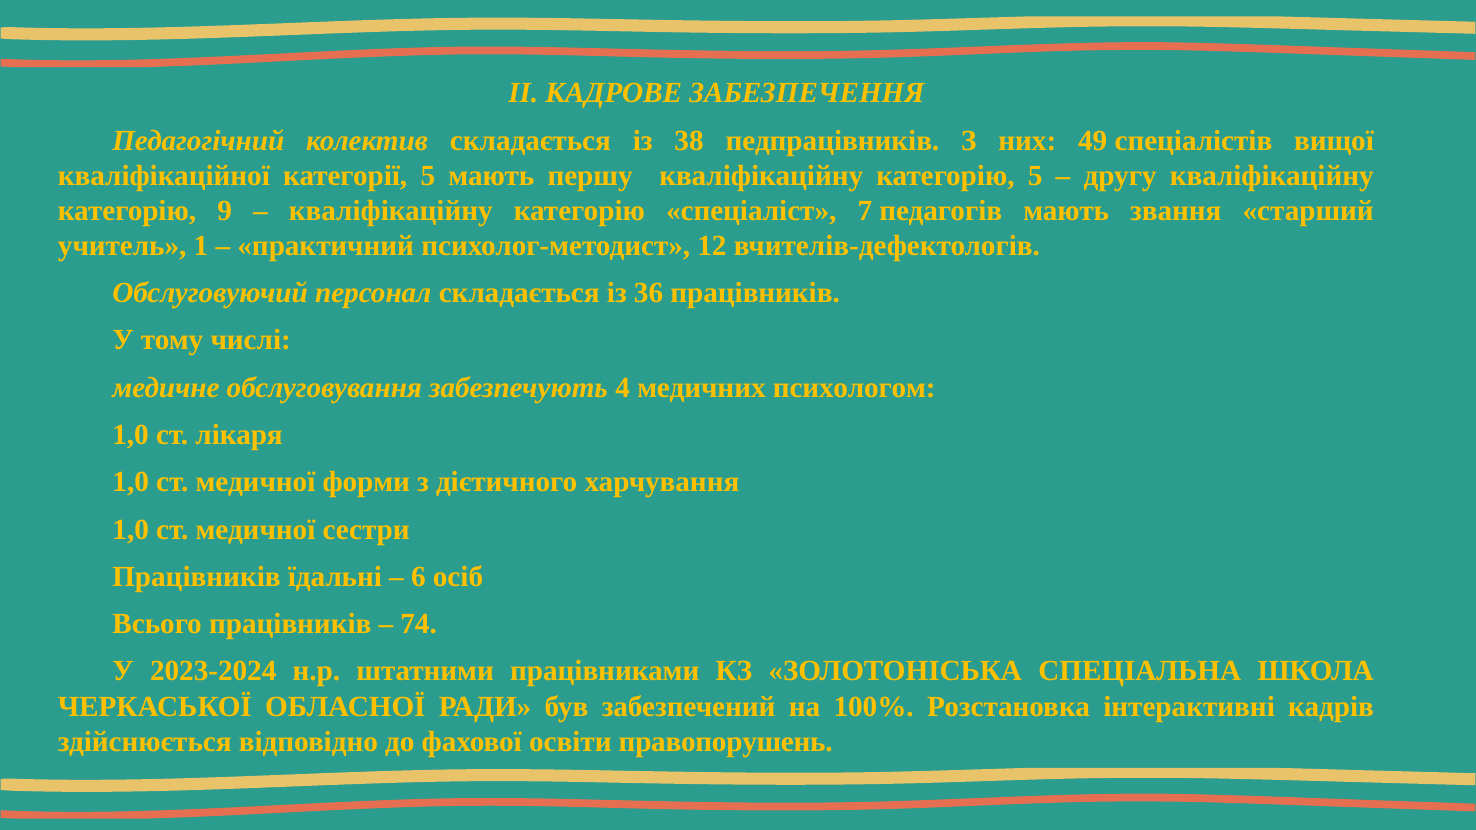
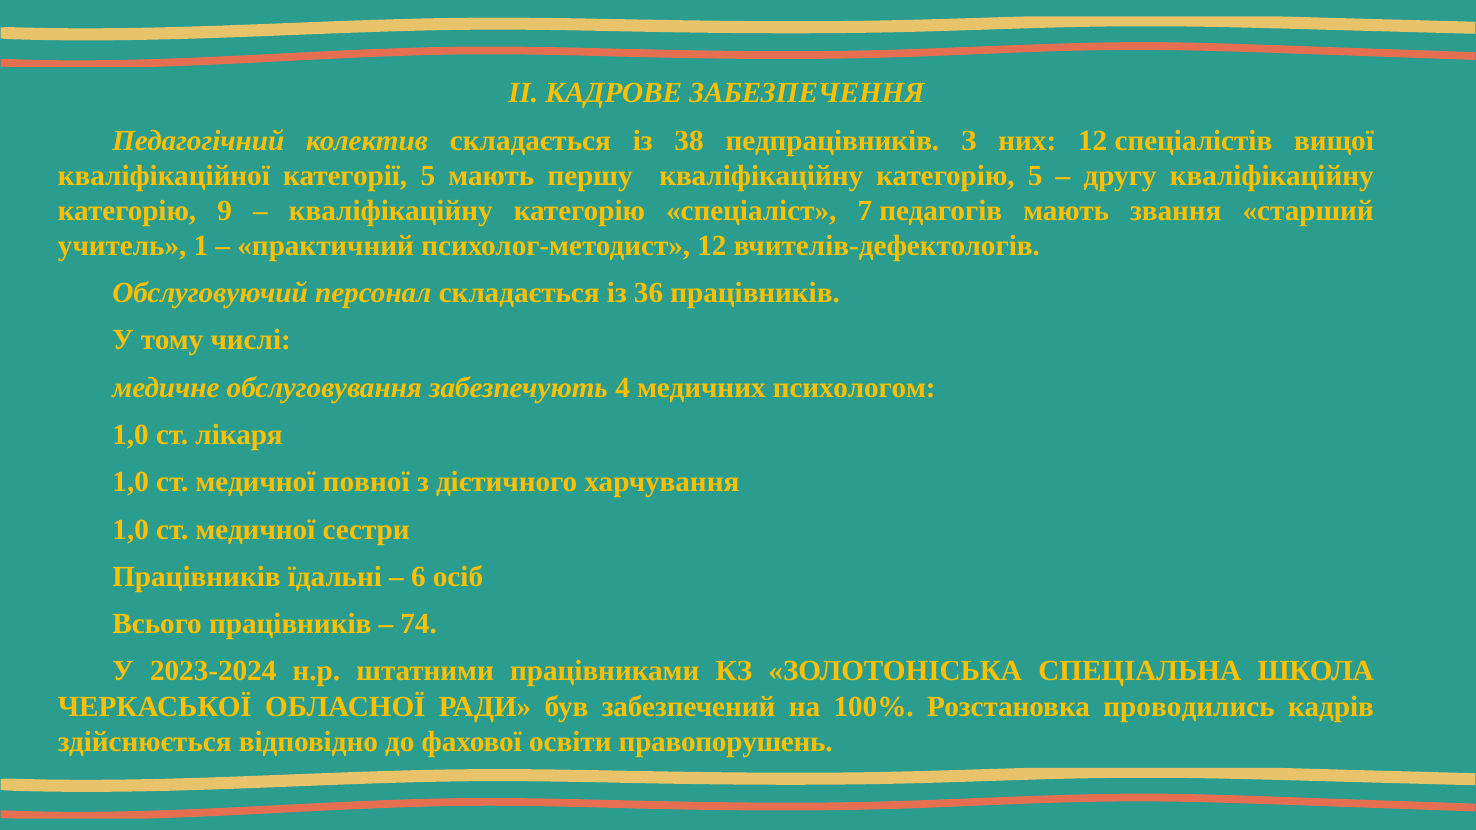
них 49: 49 -> 12 (1093, 140)
форми: форми -> повної (366, 482)
інтерактивні: інтерактивні -> проводились (1189, 707)
